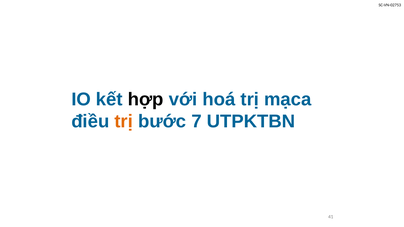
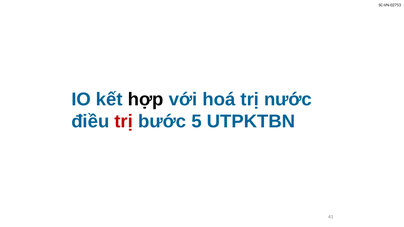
mạca: mạca -> nước (288, 99)
trị colour: orange -> red (124, 122)
7: 7 -> 5 (197, 122)
